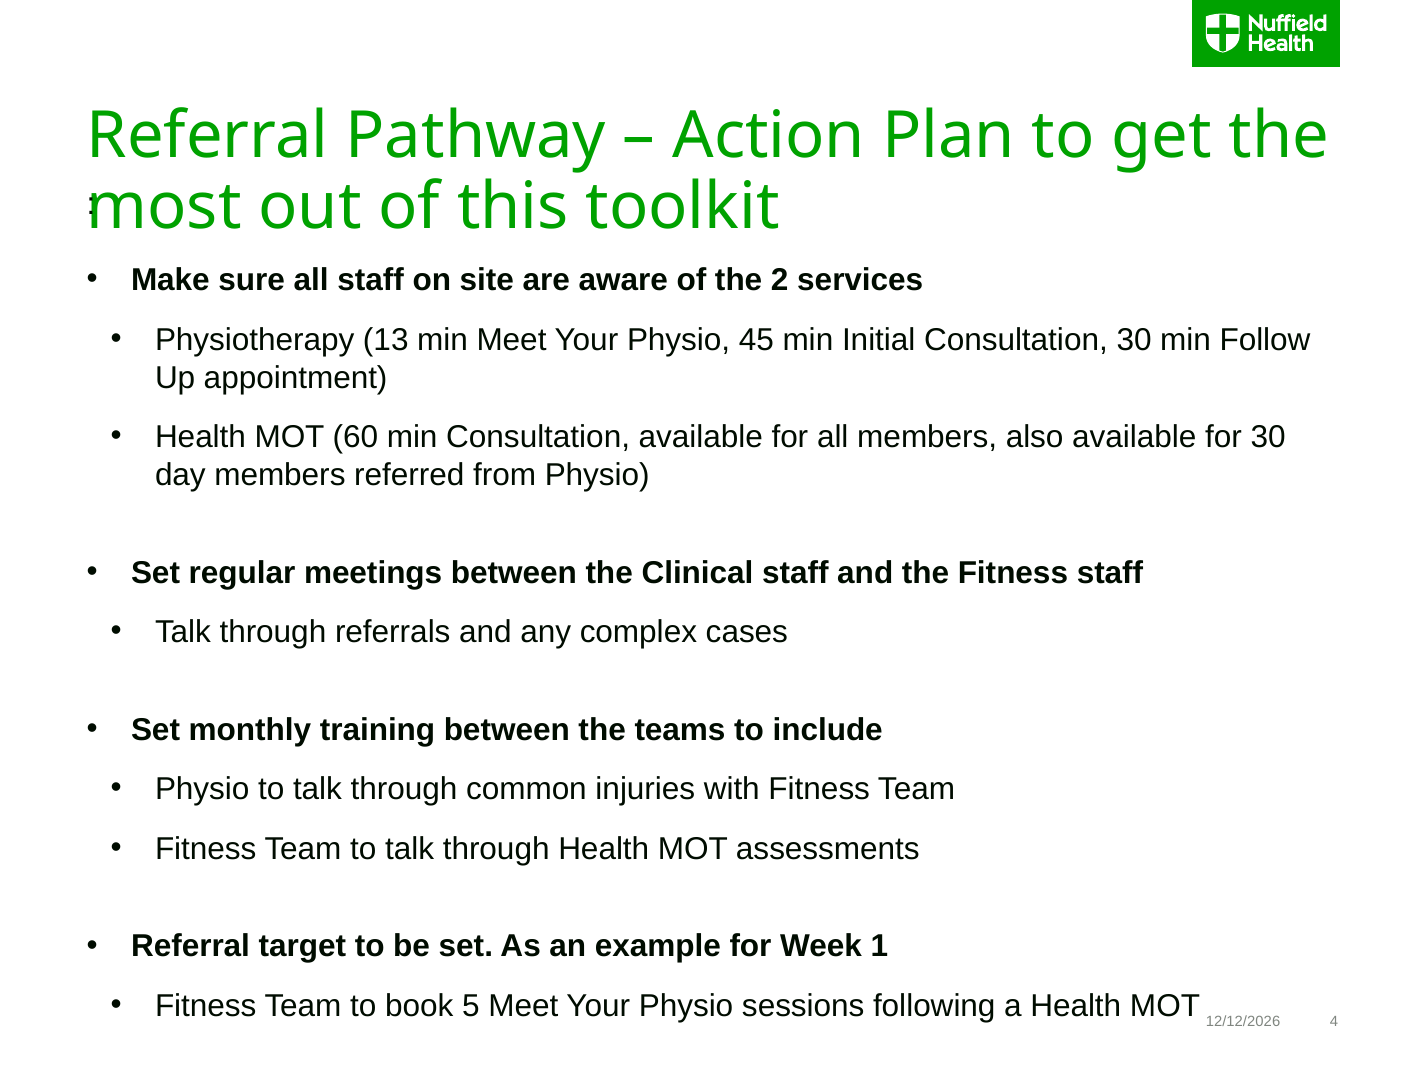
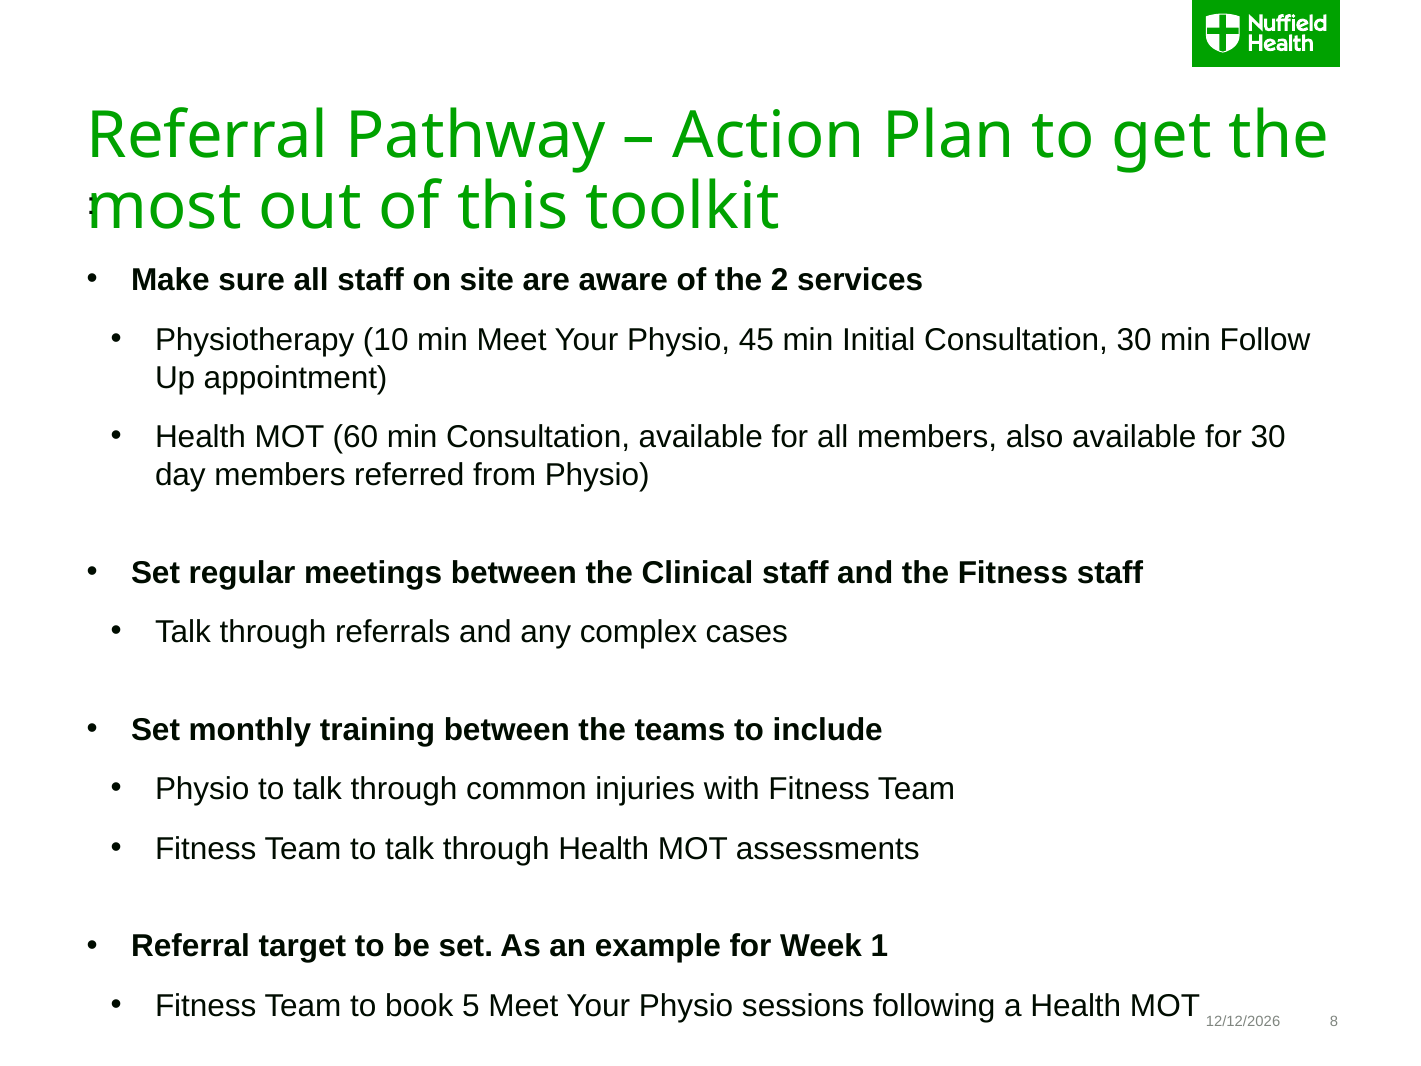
13: 13 -> 10 (386, 340)
4: 4 -> 8 (1334, 1022)
